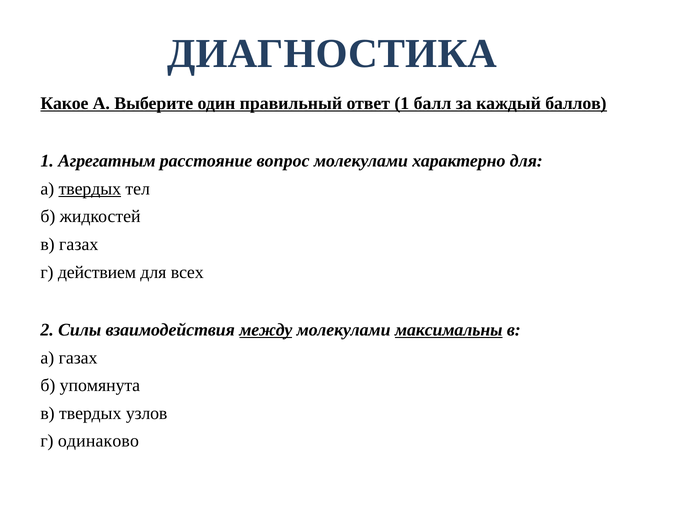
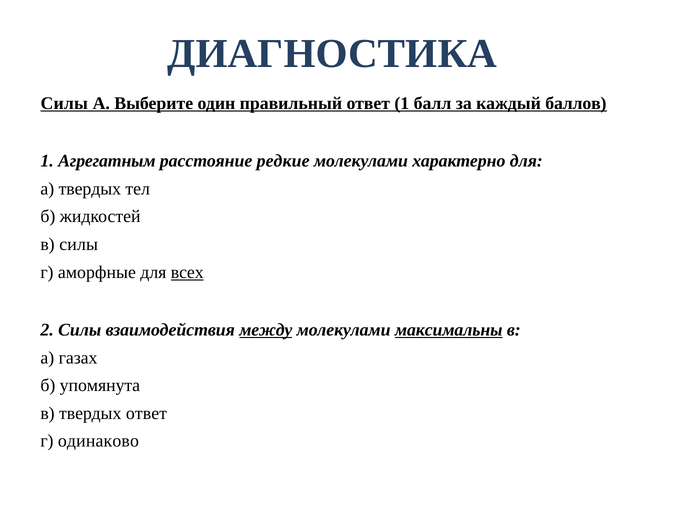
Какое: Какое -> Силы (64, 103)
вопрос: вопрос -> редкие (283, 161)
твердых underline: present -> none (90, 189)
в газах: газах -> силы (79, 245)
действием: действием -> аморфные (97, 272)
всех underline: none -> present (187, 272)
твердых узлов: узлов -> ответ (146, 414)
